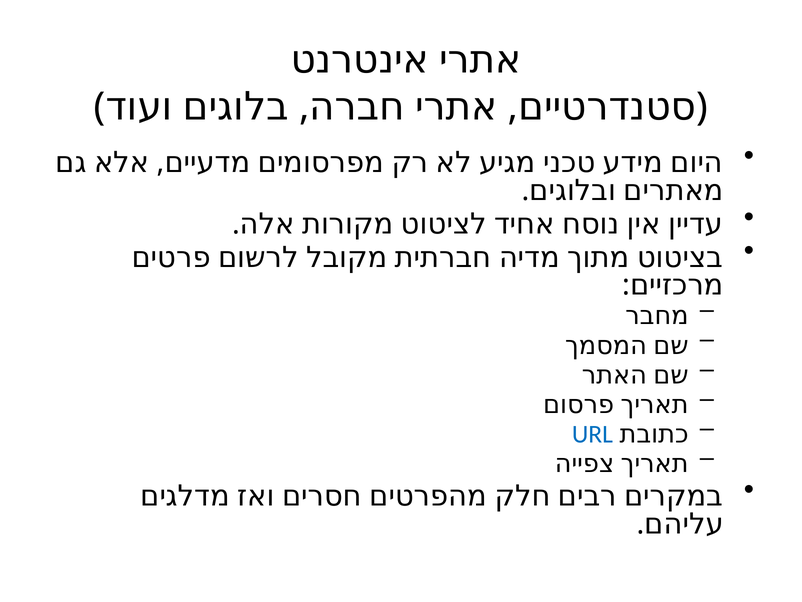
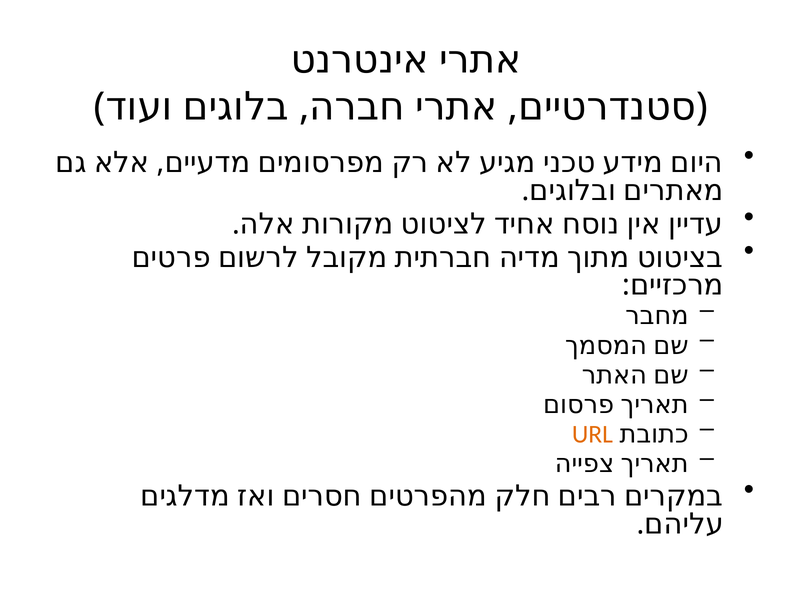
URL colour: blue -> orange (592, 434)
